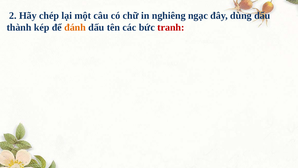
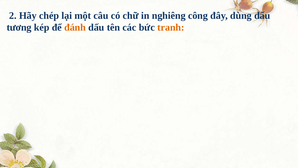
ngạc: ngạc -> công (198, 16)
thành: thành -> tương (19, 27)
tranh colour: red -> orange (171, 27)
